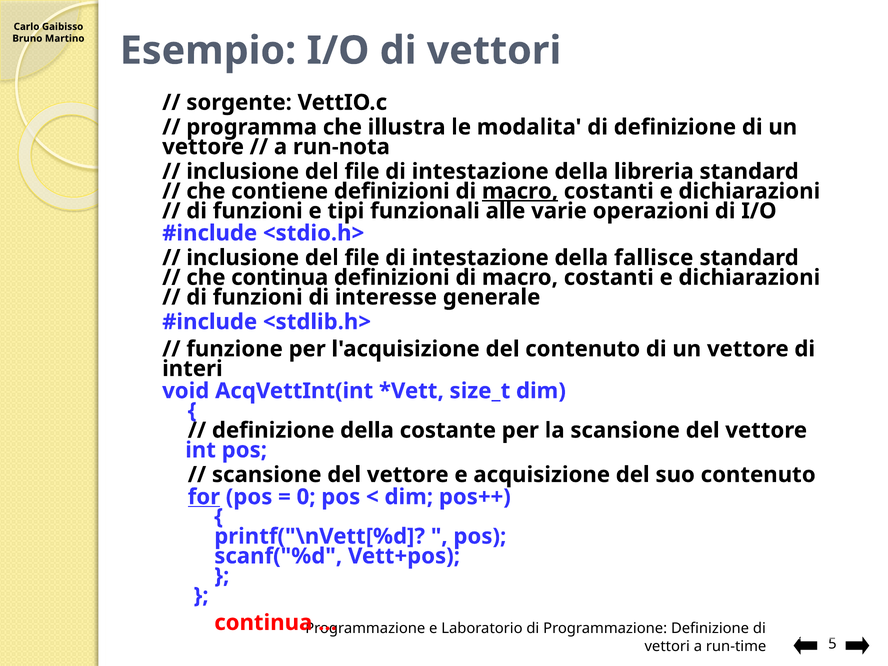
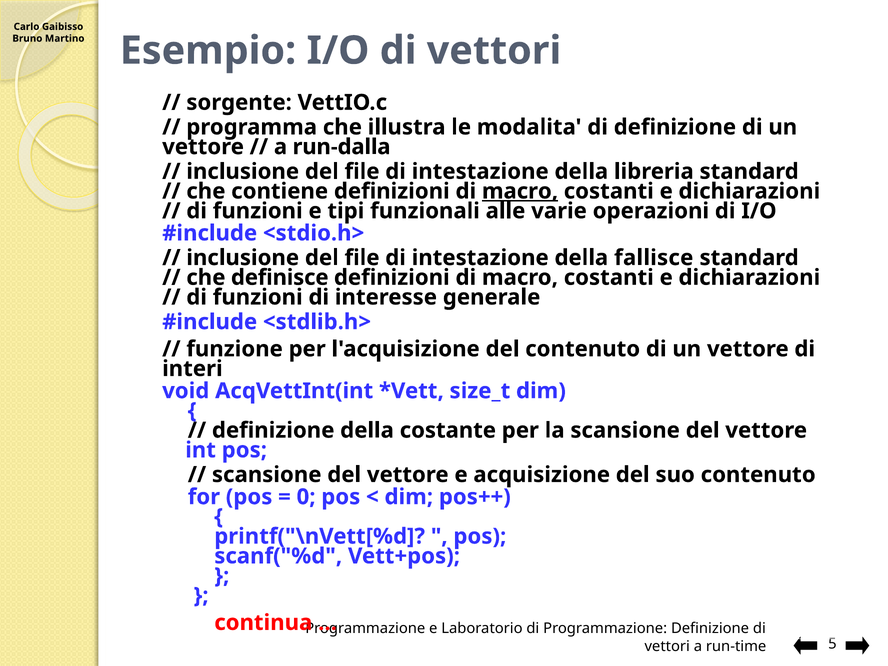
run-nota: run-nota -> run-dalla (342, 147)
che continua: continua -> definisce (280, 277)
for underline: present -> none (204, 497)
